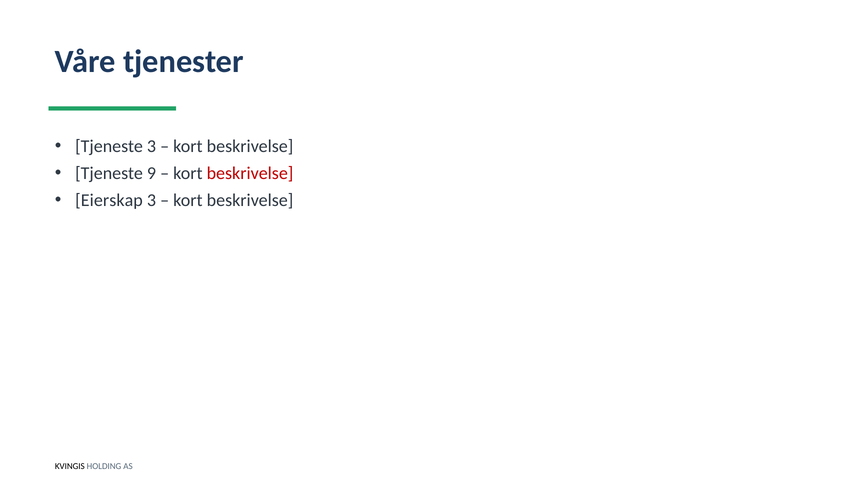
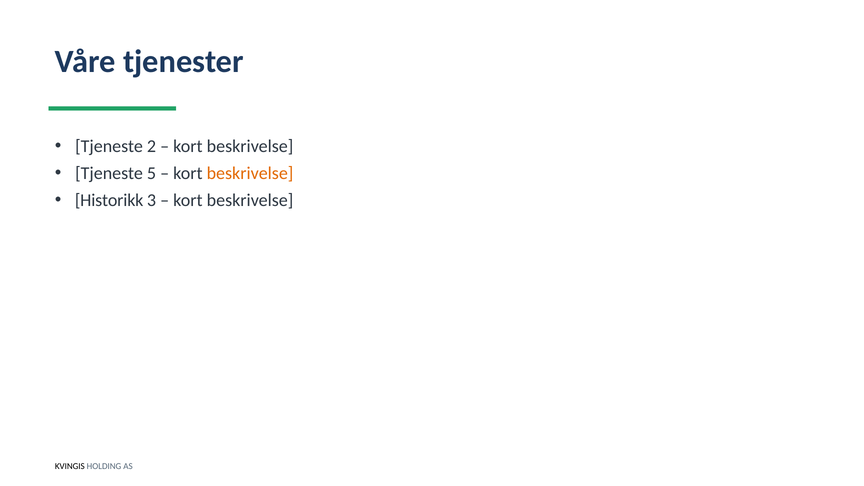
Tjeneste 3: 3 -> 2 (151, 146)
9: 9 -> 5 (151, 173)
beskrivelse colour: red -> orange (250, 173)
Eierskap: Eierskap -> Historikk (109, 200)
